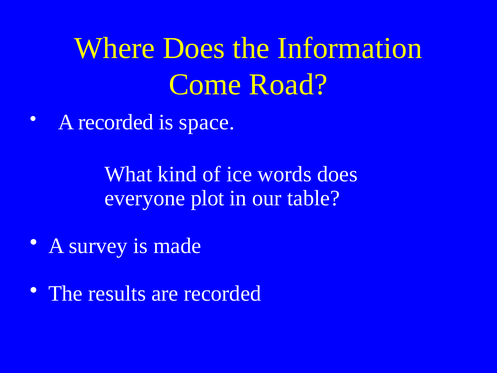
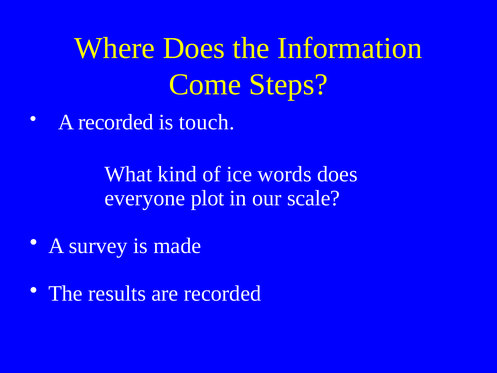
Road: Road -> Steps (288, 85)
space: space -> touch (207, 122)
table: table -> scale (314, 198)
